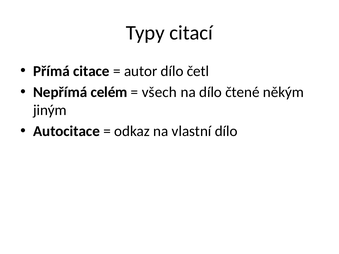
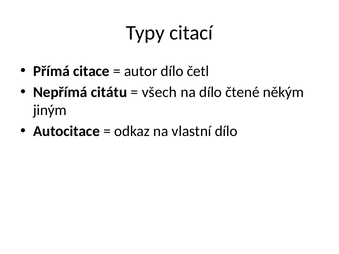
celém: celém -> citátu (109, 92)
